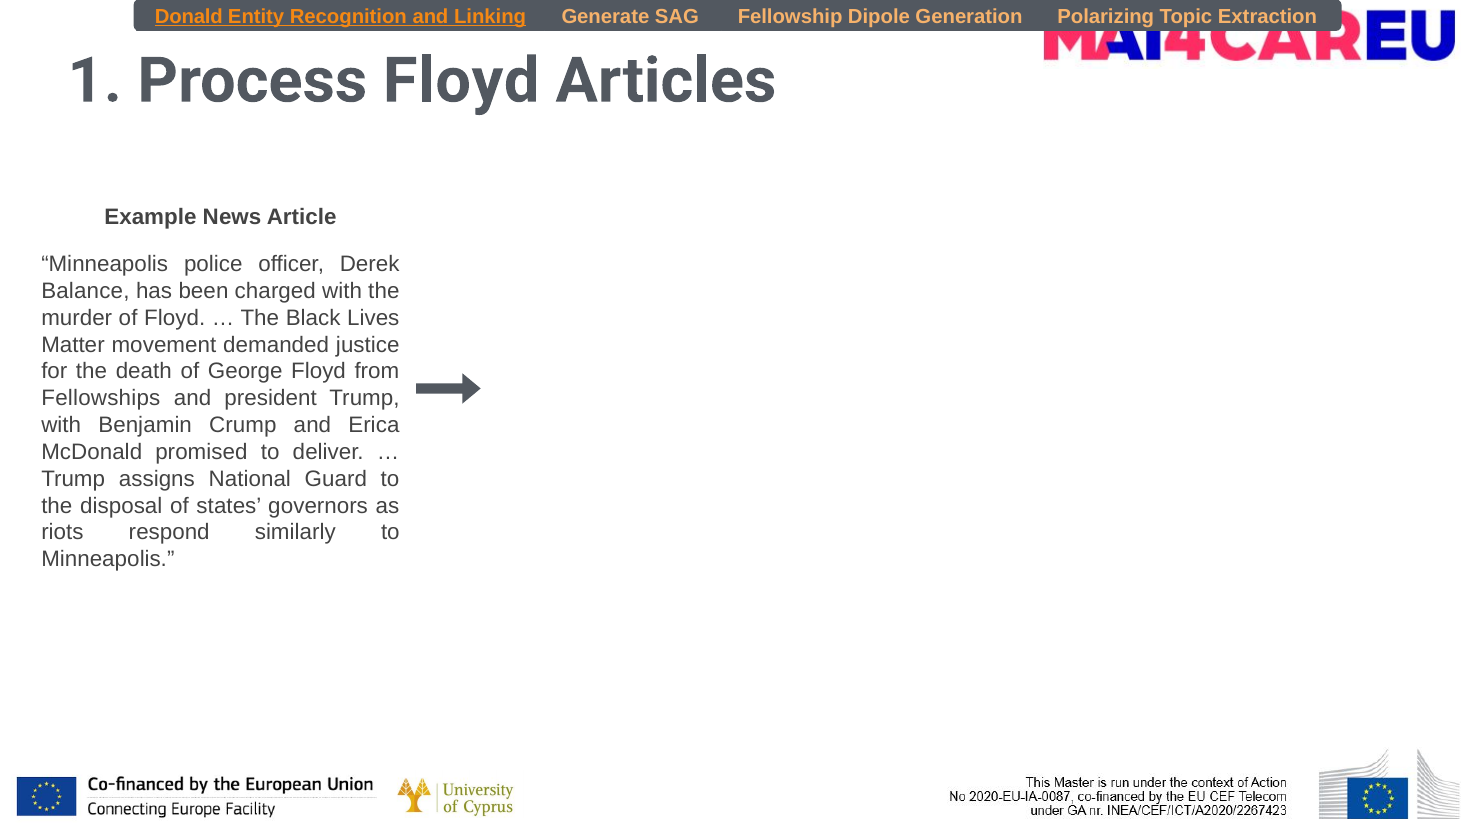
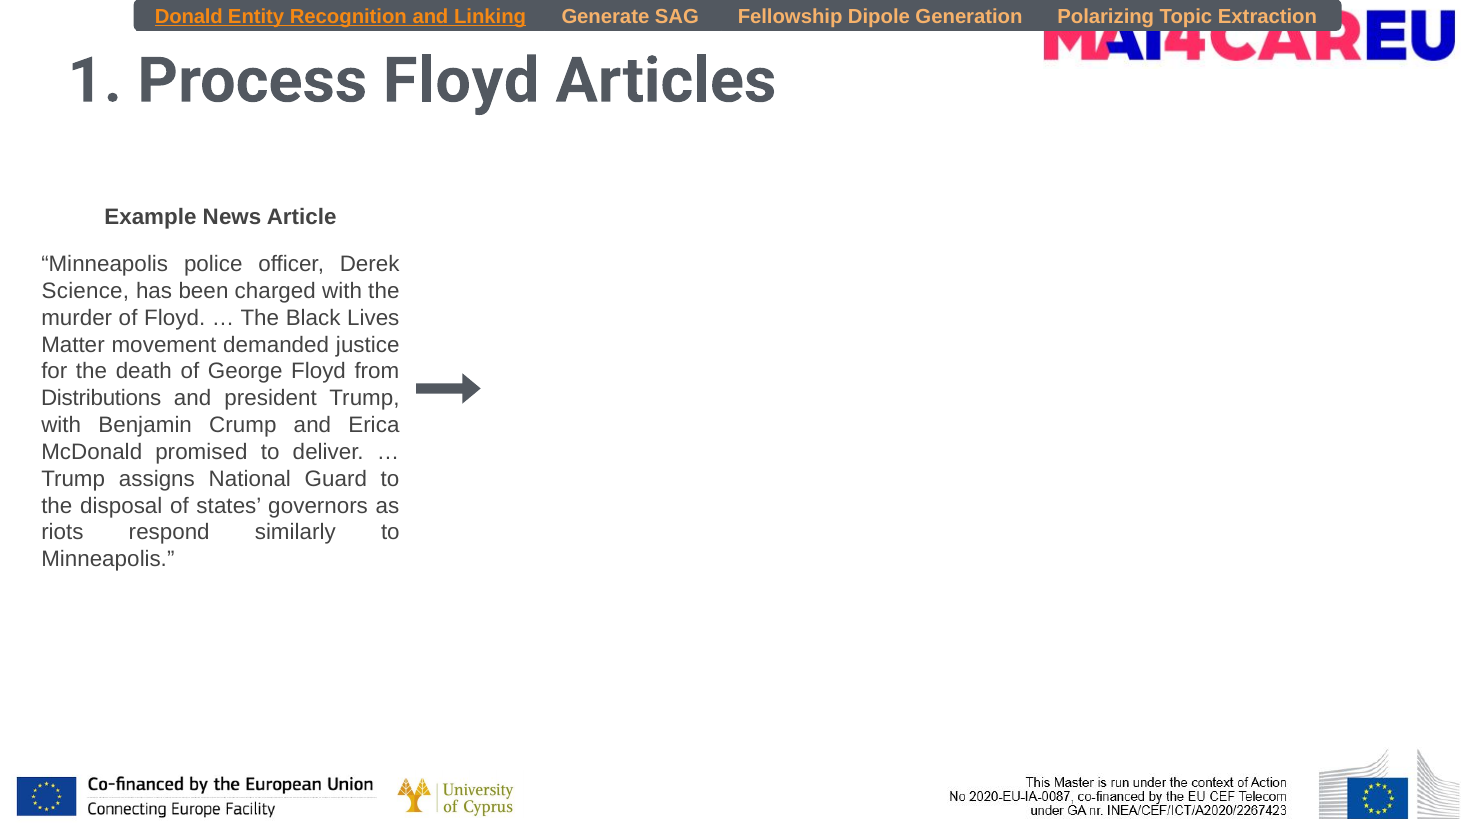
Balance: Balance -> Science (85, 291)
Fellowships: Fellowships -> Distributions (101, 399)
